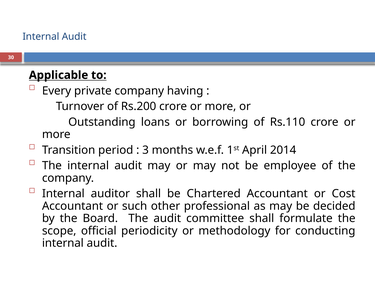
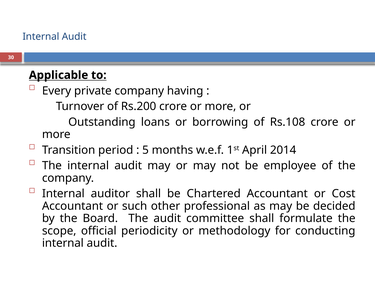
Rs.110: Rs.110 -> Rs.108 (288, 122)
3: 3 -> 5 (146, 150)
